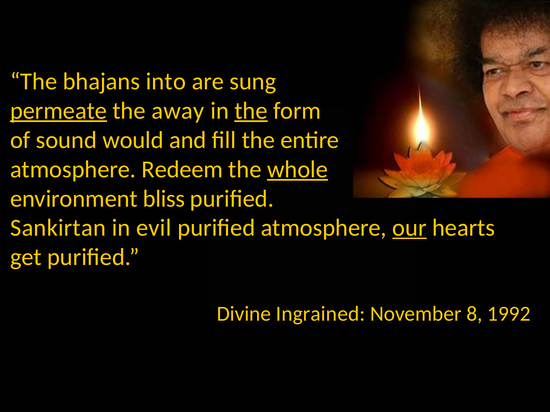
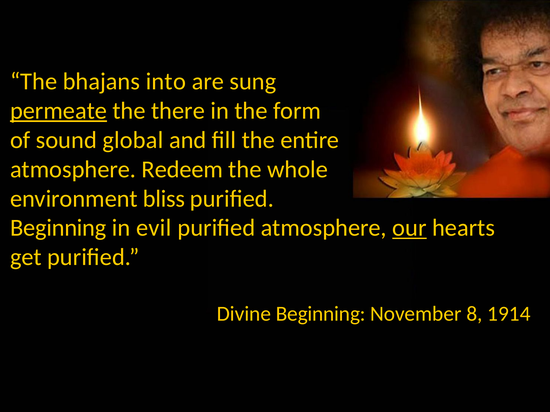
away: away -> there (178, 111)
the underline: present -> none (251, 111)
would: would -> global (133, 140)
whole underline: present -> none (298, 170)
Sankirtan: Sankirtan -> Beginning (58, 228)
Divine Ingrained: Ingrained -> Beginning (321, 314)
1992: 1992 -> 1914 (509, 314)
